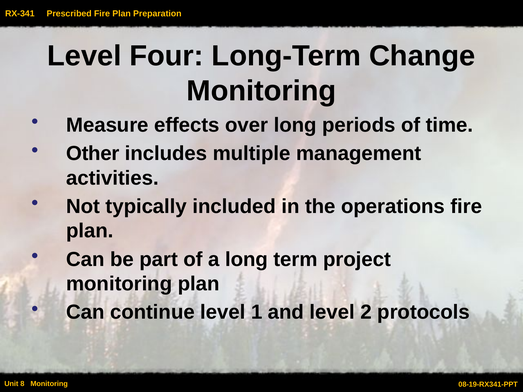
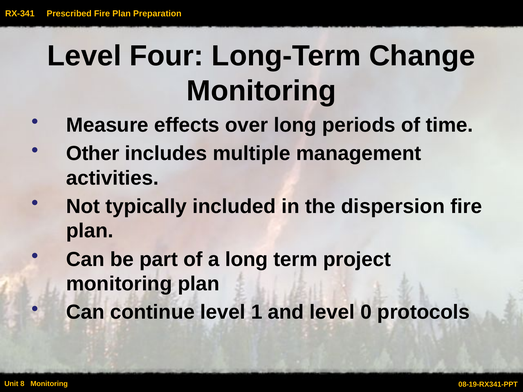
operations: operations -> dispersion (393, 207)
2: 2 -> 0 (366, 312)
